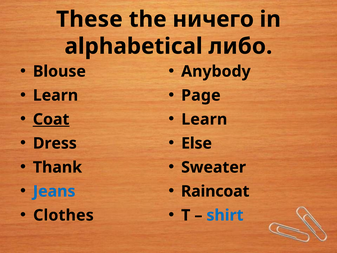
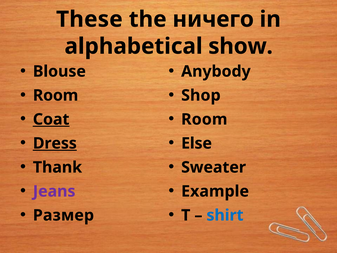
либо: либо -> show (241, 46)
Learn: Learn -> Room (56, 95)
Page: Page -> Shop (201, 95)
Learn: Learn -> Room (204, 119)
Dress underline: none -> present (55, 143)
Jeans colour: blue -> purple (54, 191)
Raincoat: Raincoat -> Example (215, 191)
Clothes: Clothes -> Размер (63, 215)
